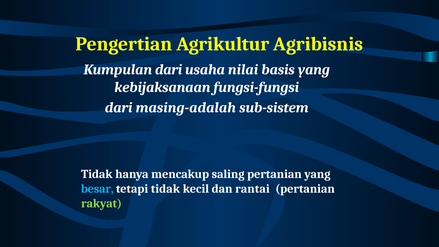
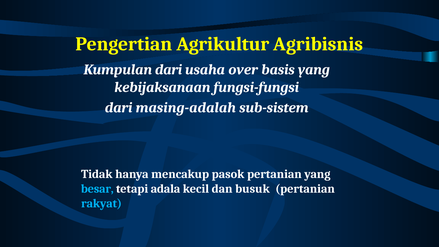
nilai: nilai -> over (243, 70)
saling: saling -> pasok (228, 174)
tetapi tidak: tidak -> adala (166, 189)
rantai: rantai -> busuk (253, 189)
rakyat colour: light green -> light blue (102, 203)
